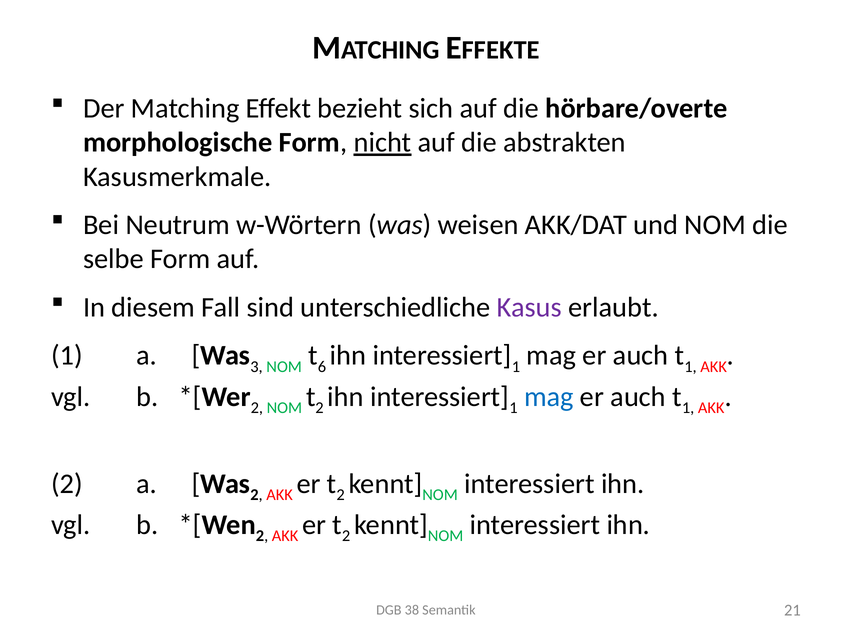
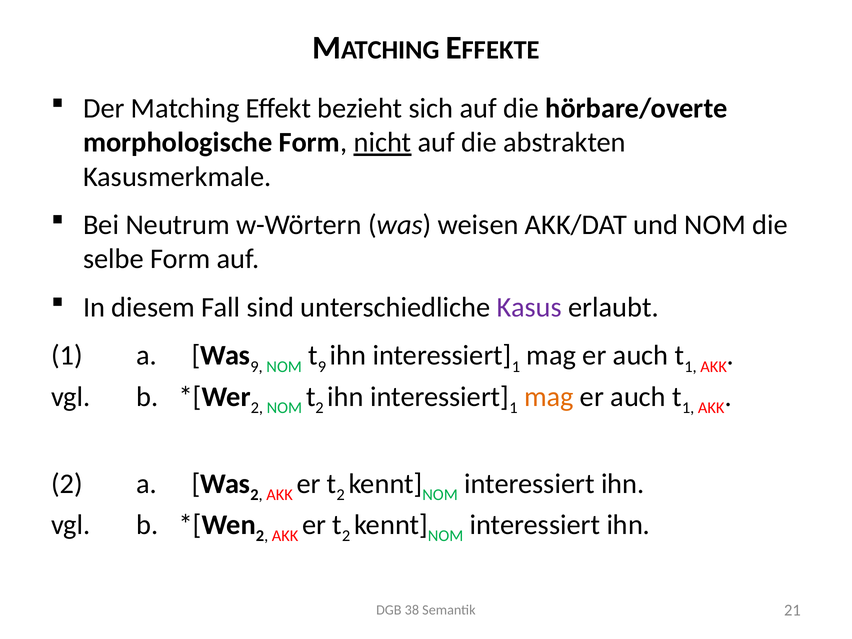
Was 3: 3 -> 9 (257, 367)
6: 6 -> 9 (322, 367)
mag colour: blue -> orange (549, 397)
